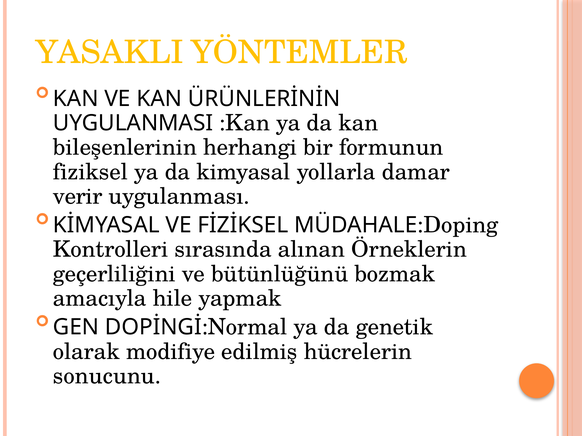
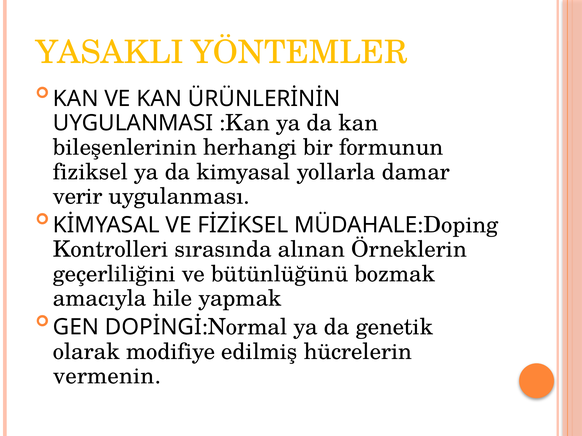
sonucunu: sonucunu -> vermenin (107, 376)
